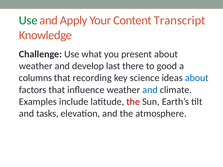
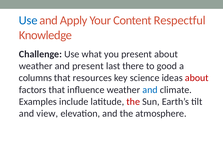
Use colour: green -> blue (28, 20)
Transcript: Transcript -> Respectful (180, 20)
and develop: develop -> present (88, 66)
recording: recording -> resources (92, 78)
about colour: blue -> red (197, 78)
tasks: tasks -> view (47, 114)
